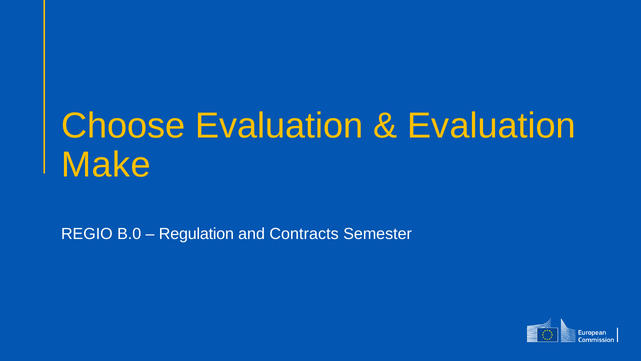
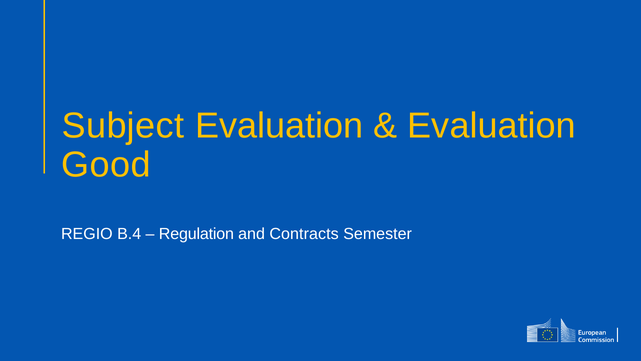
Choose: Choose -> Subject (123, 126)
Make: Make -> Good (106, 165)
B.0: B.0 -> B.4 (129, 234)
